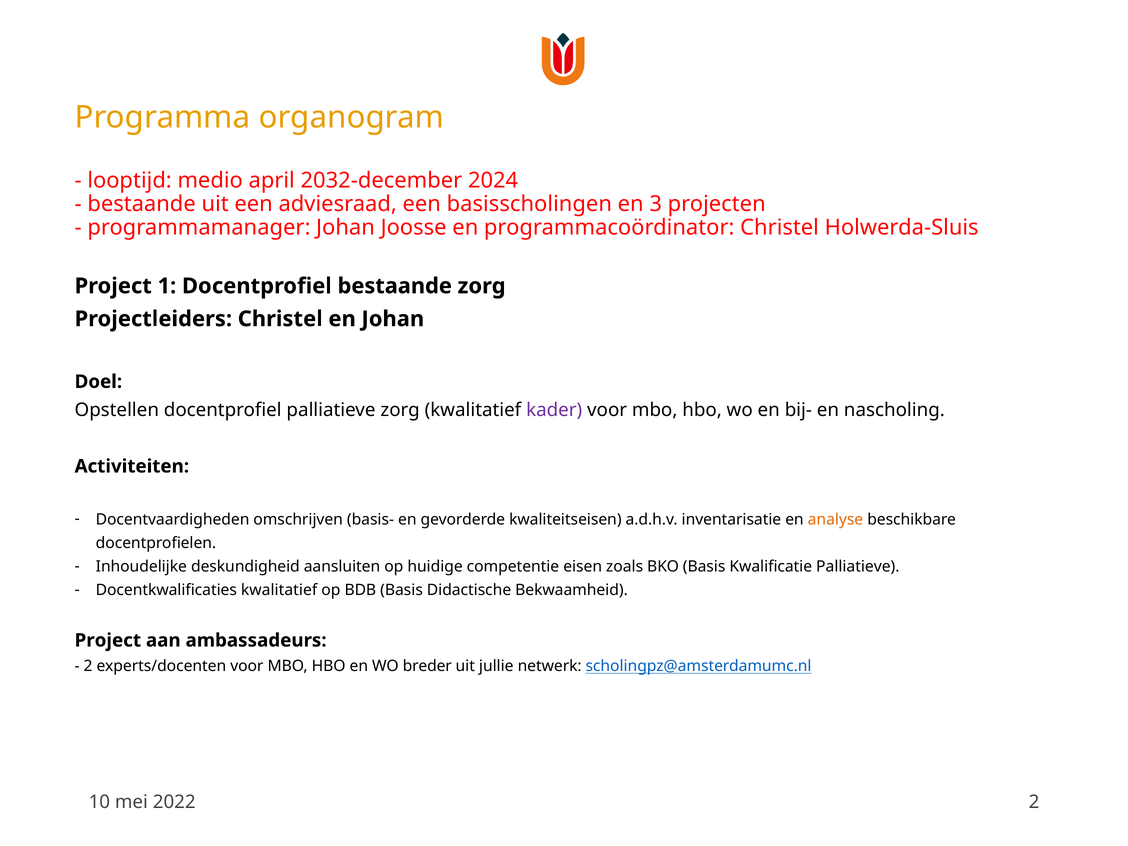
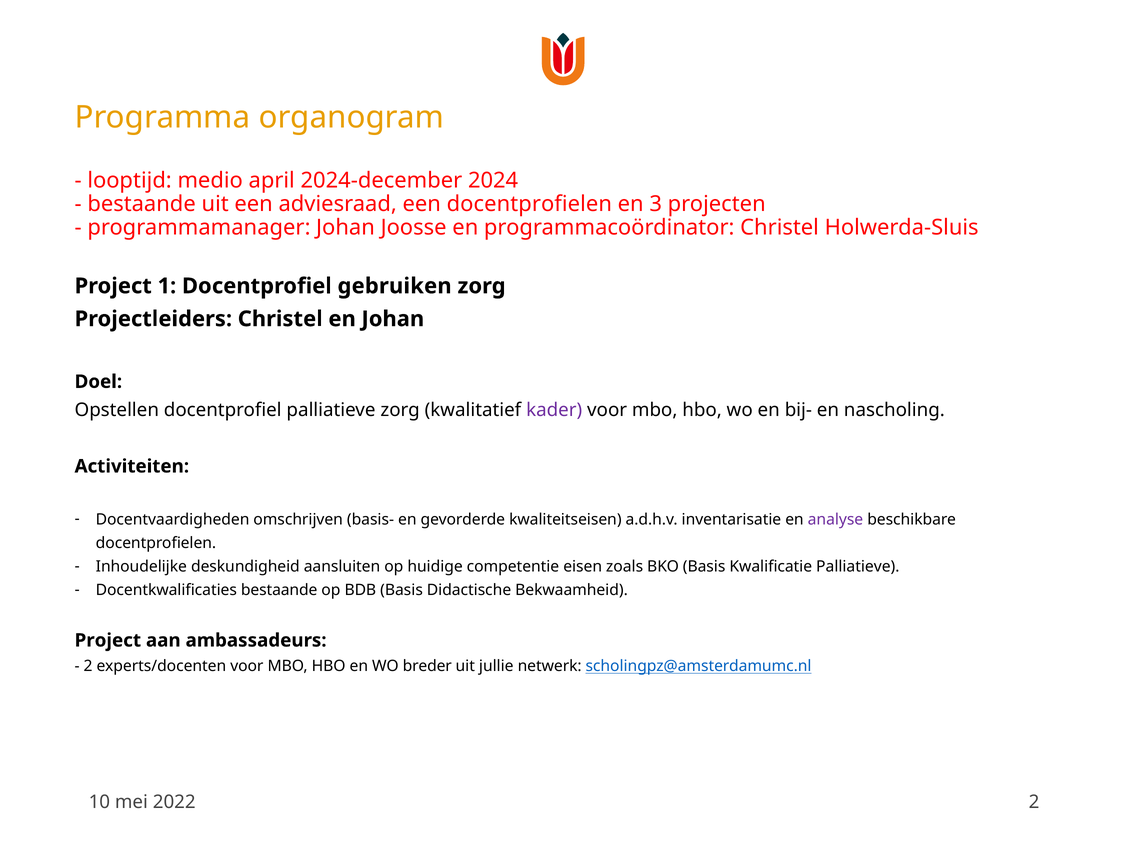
2032-december: 2032-december -> 2024-december (381, 180)
een basisscholingen: basisscholingen -> docentprofielen (529, 204)
Docentprofiel bestaande: bestaande -> gebruiken (395, 286)
analyse colour: orange -> purple (835, 520)
Docentkwalificaties kwalitatief: kwalitatief -> bestaande (279, 590)
